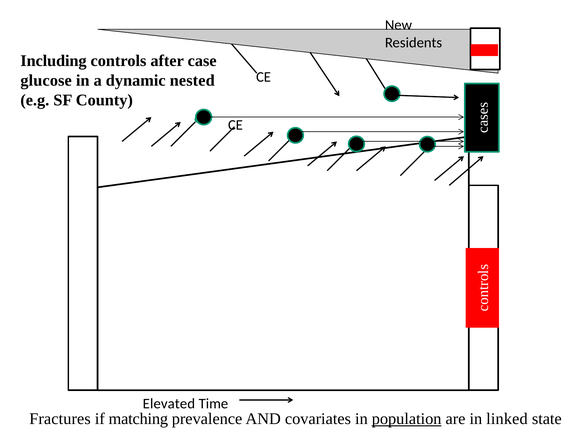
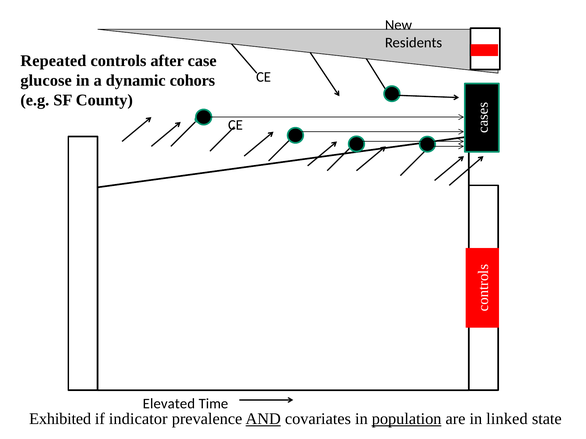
Including: Including -> Repeated (53, 61)
nested: nested -> cohors (192, 81)
Fractures: Fractures -> Exhibited (60, 419)
matching: matching -> indicator (138, 419)
AND underline: none -> present (263, 419)
